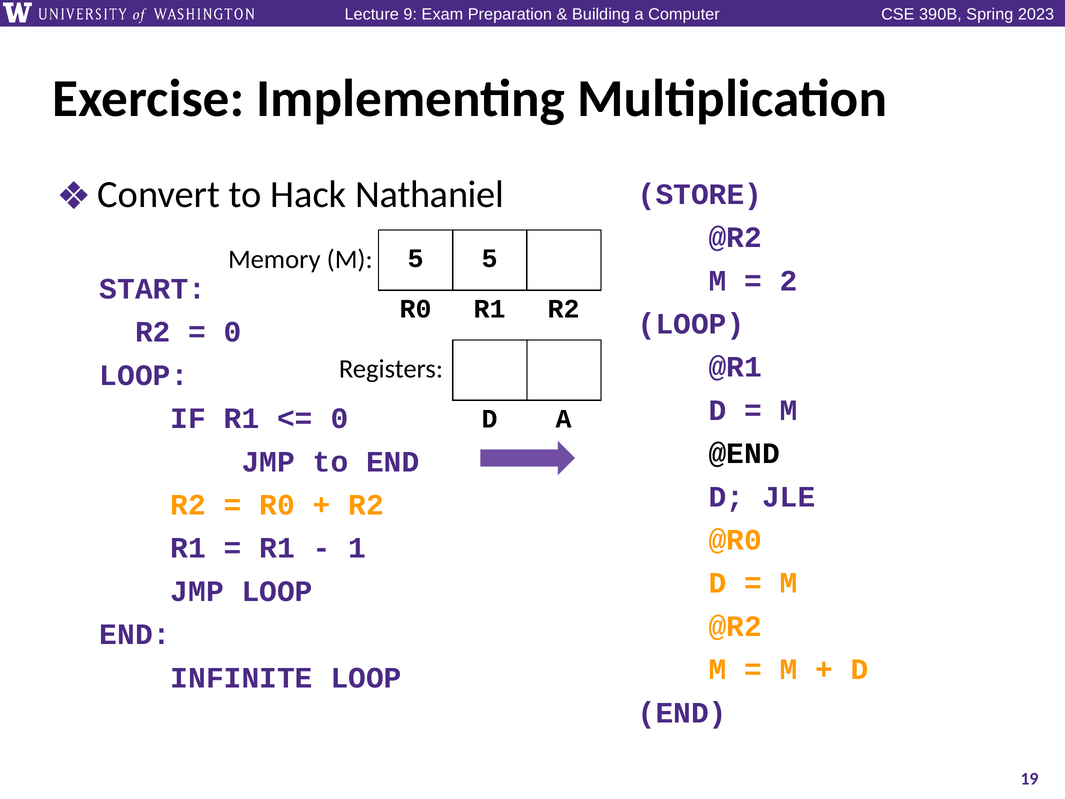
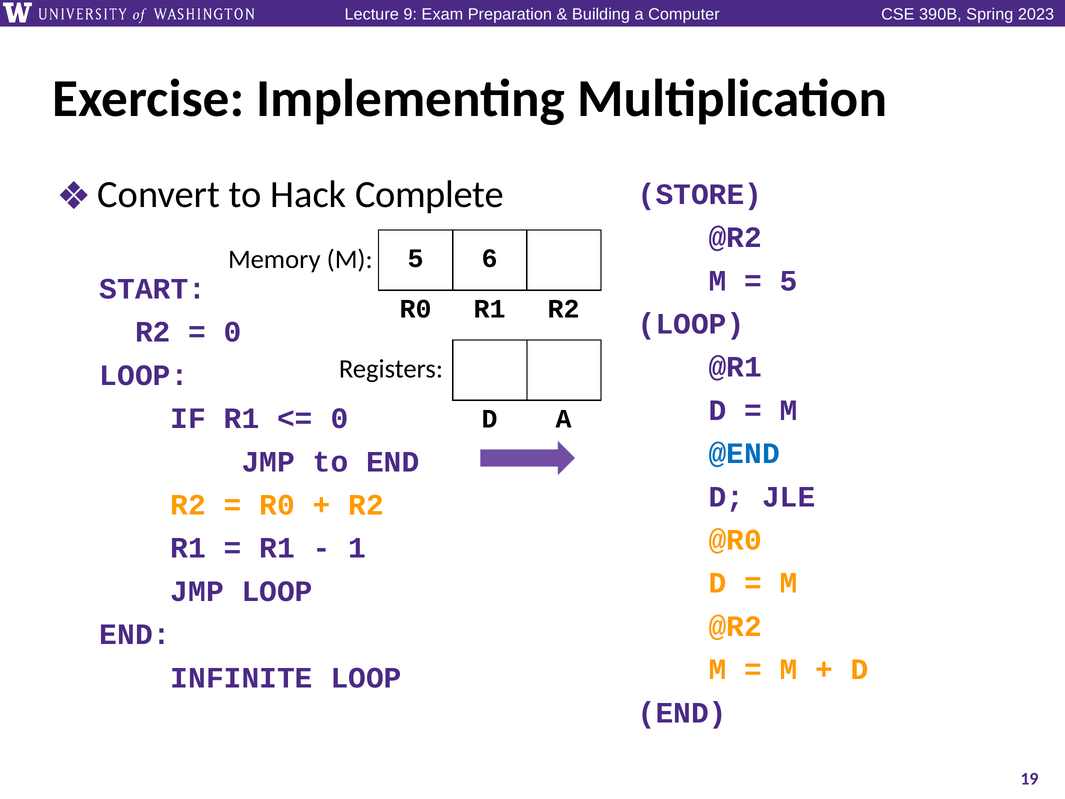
Nathaniel: Nathaniel -> Complete (430, 194)
5 5: 5 -> 6 (490, 258)
2: 2 -> 5 (789, 281)
@END colour: black -> blue (744, 453)
